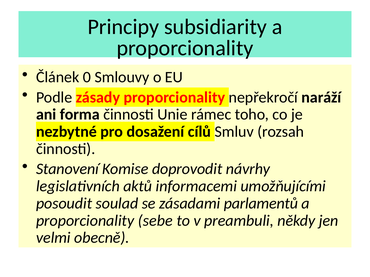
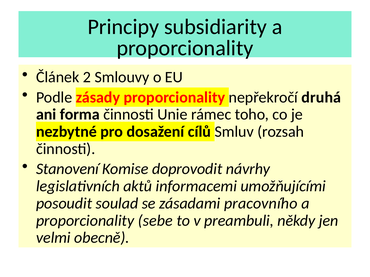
0: 0 -> 2 (87, 77)
naráží: naráží -> druhá (321, 97)
parlamentů: parlamentů -> pracovního (261, 204)
